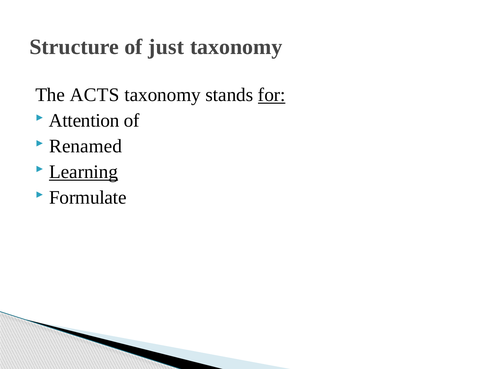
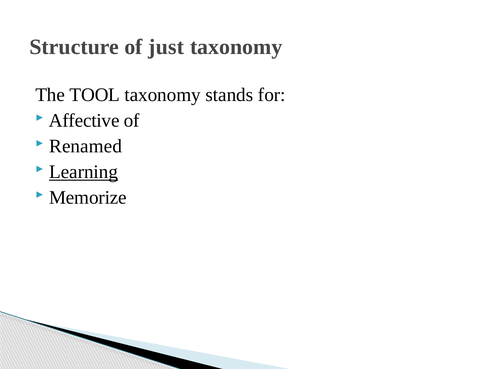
ACTS: ACTS -> TOOL (95, 95)
for underline: present -> none (272, 95)
Attention: Attention -> Affective (84, 121)
Formulate: Formulate -> Memorize (88, 197)
